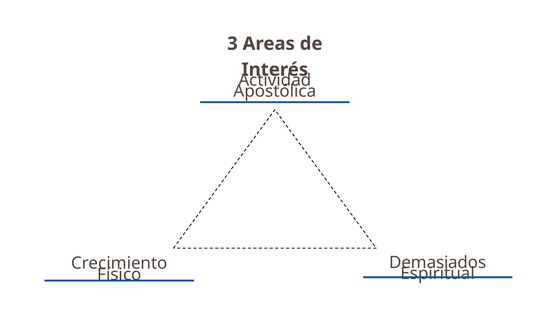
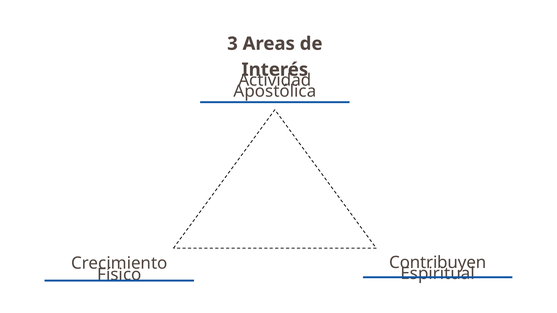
Demasiados: Demasiados -> Contribuyen (438, 263)
